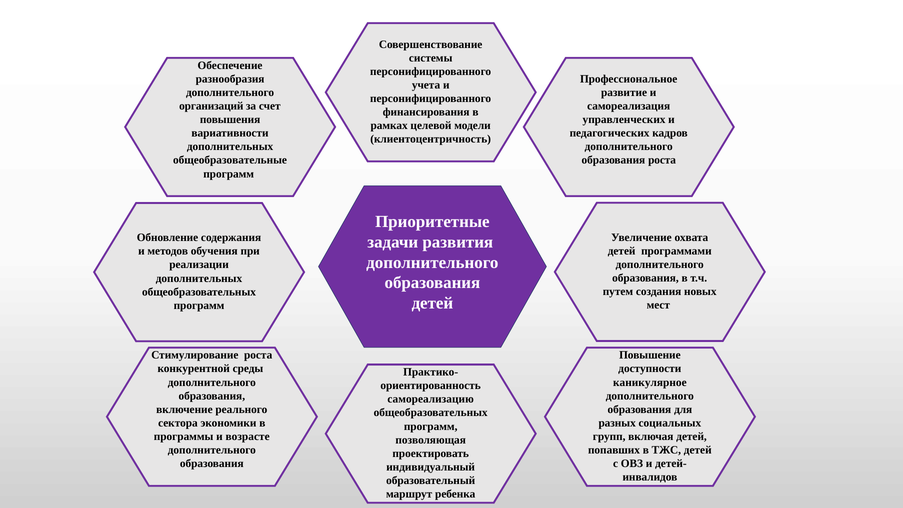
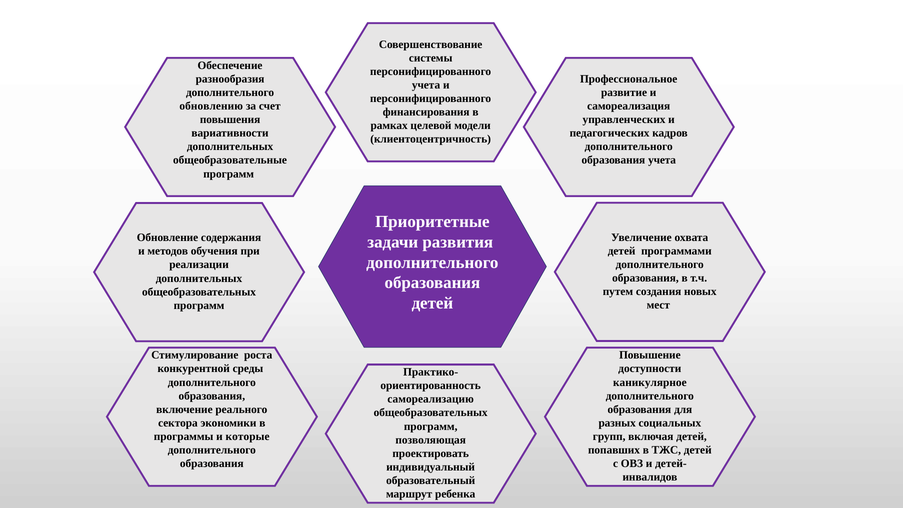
организаций: организаций -> обновлению (211, 106)
образования роста: роста -> учета (662, 160)
возрасте: возрасте -> которые (248, 436)
